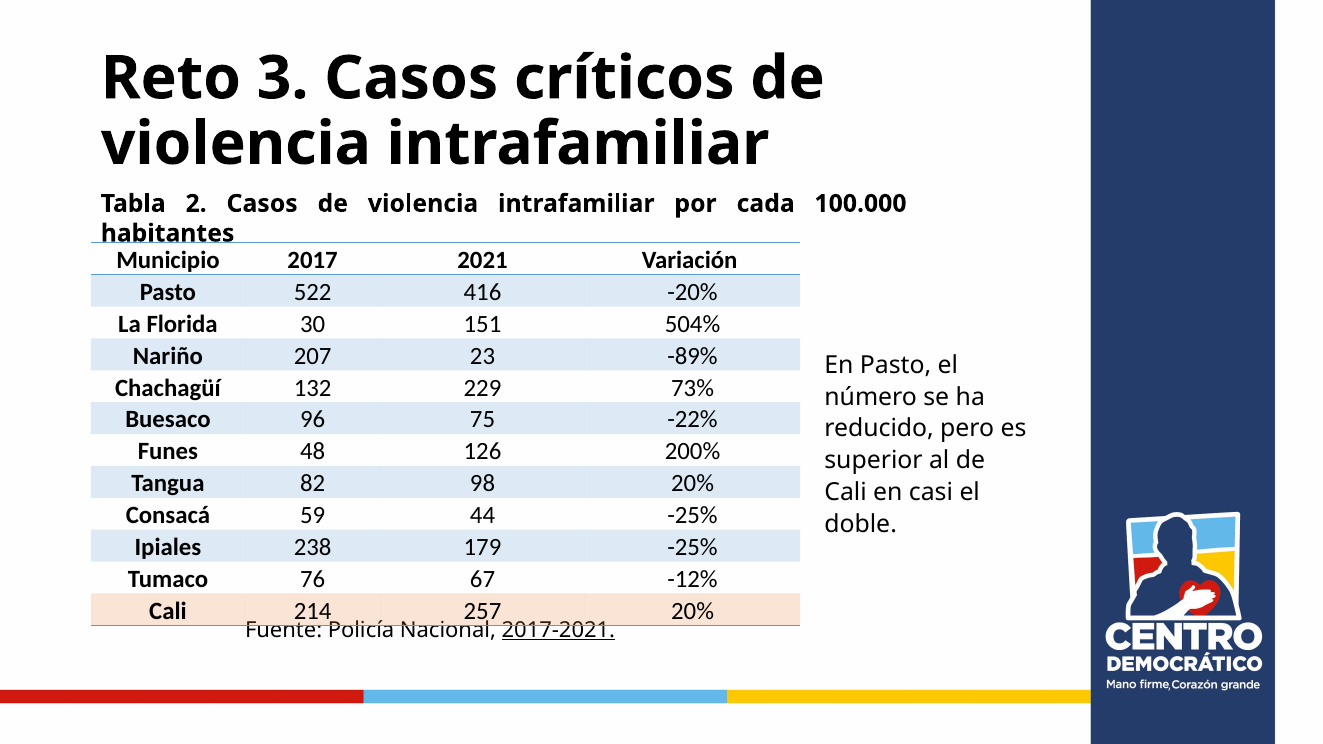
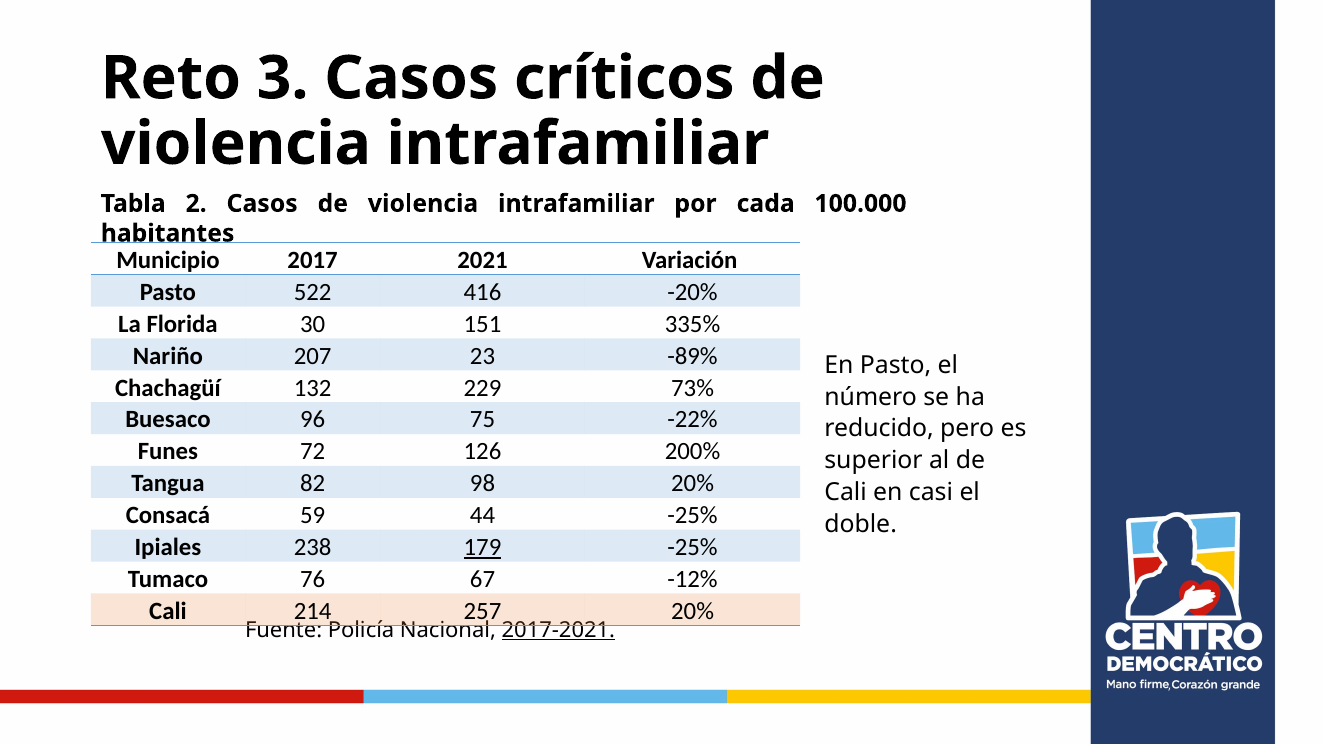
504%: 504% -> 335% (693, 324)
48: 48 -> 72 (313, 452)
179 underline: none -> present (483, 547)
